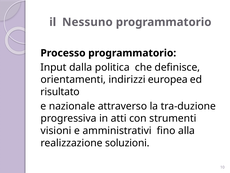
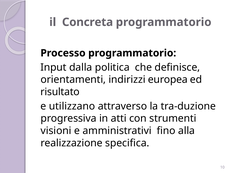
Nessuno: Nessuno -> Concreta (88, 22)
nazionale: nazionale -> utilizzano (72, 106)
soluzioni: soluzioni -> specifica (127, 143)
